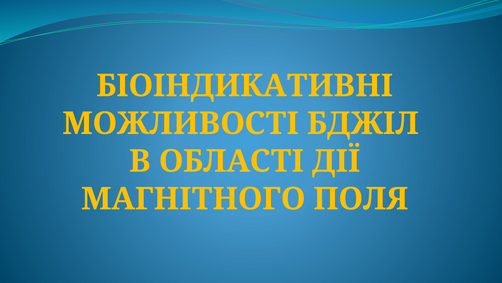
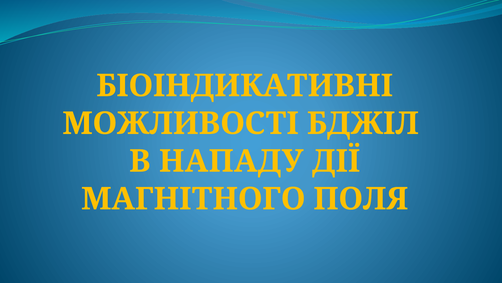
ОБЛАСТІ: ОБЛАСТІ -> НАПАДУ (231, 161)
